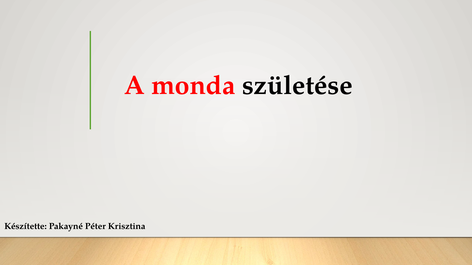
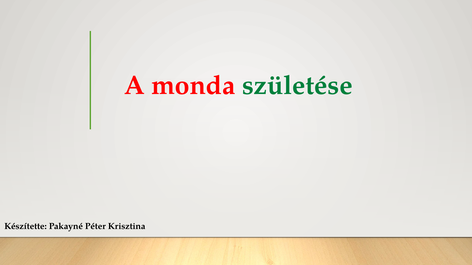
születése colour: black -> green (297, 85)
